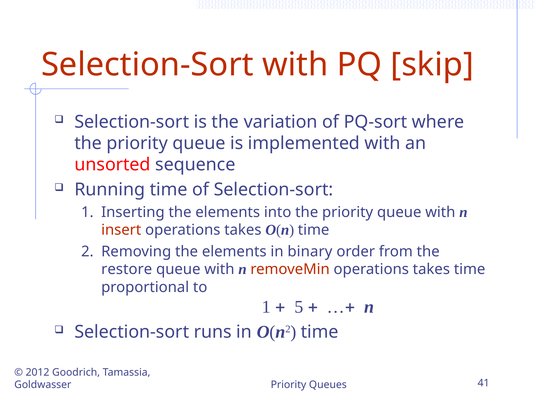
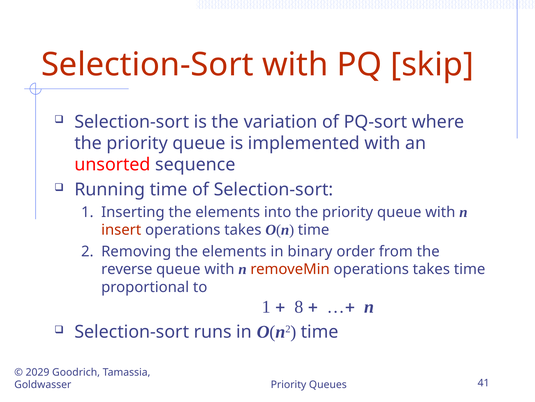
restore: restore -> reverse (127, 269)
5: 5 -> 8 (299, 307)
2012: 2012 -> 2029 (38, 372)
